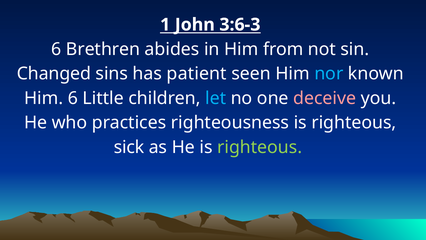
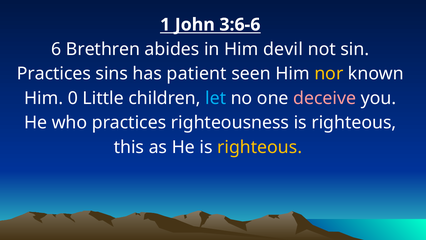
3:6-3: 3:6-3 -> 3:6-6 (240, 25)
from: from -> devil (283, 49)
Changed: Changed -> Practices (54, 74)
nor colour: light blue -> yellow (329, 74)
Him 6: 6 -> 0 (73, 98)
sick: sick -> this (129, 147)
righteous colour: light green -> yellow (260, 147)
